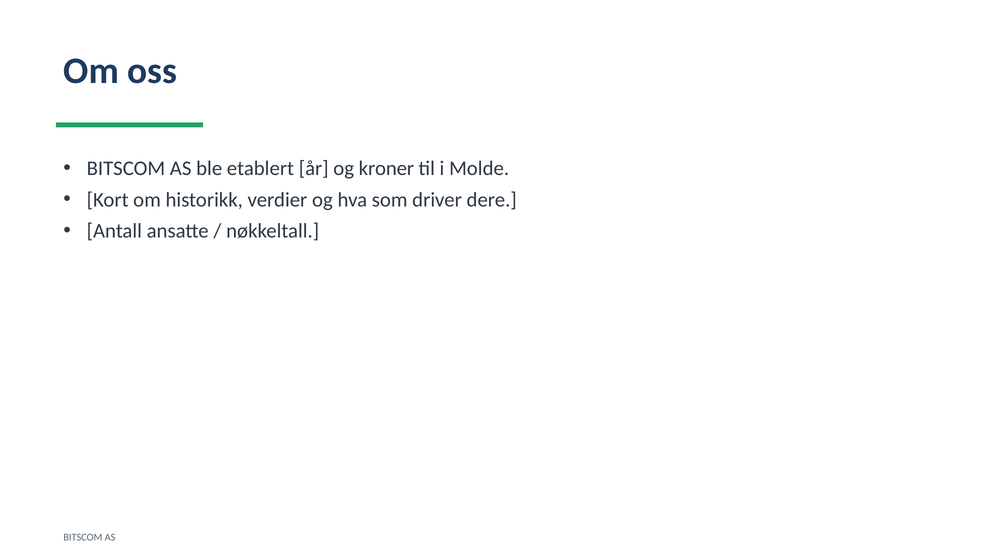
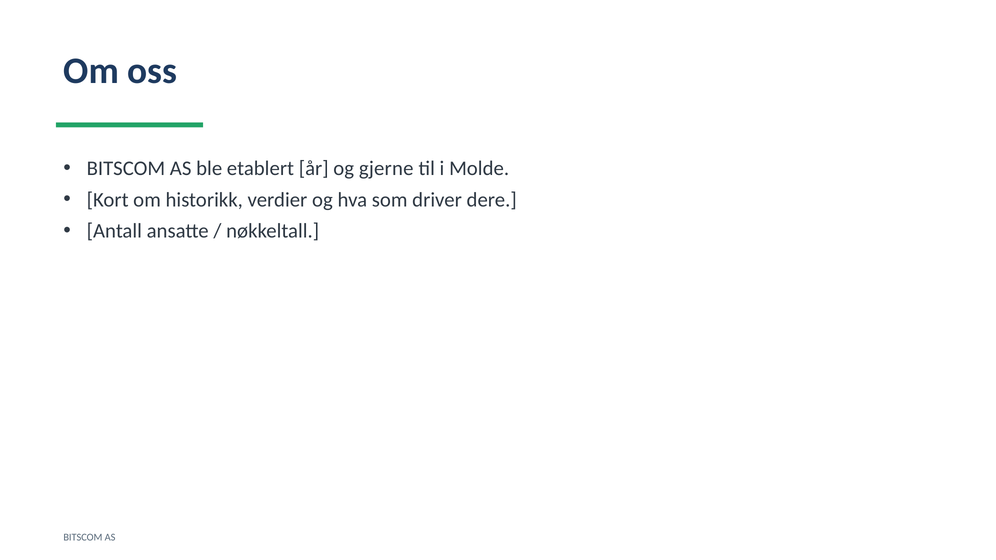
kroner: kroner -> gjerne (386, 169)
